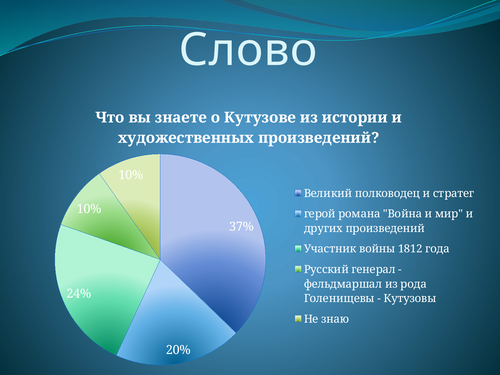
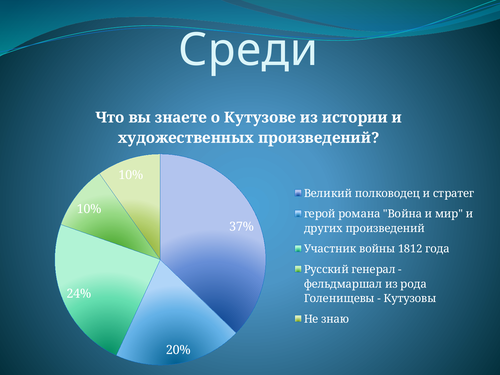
Слово: Слово -> Среди (248, 50)
